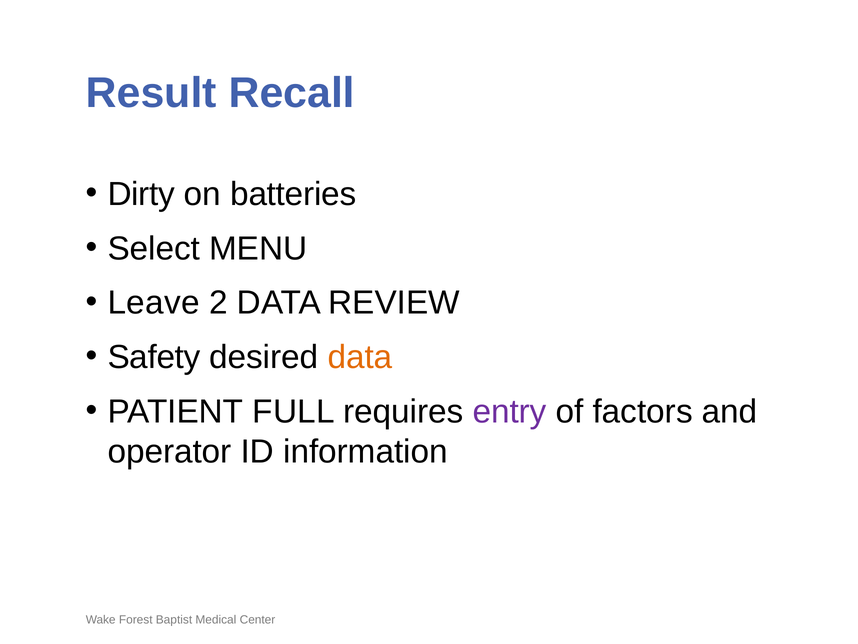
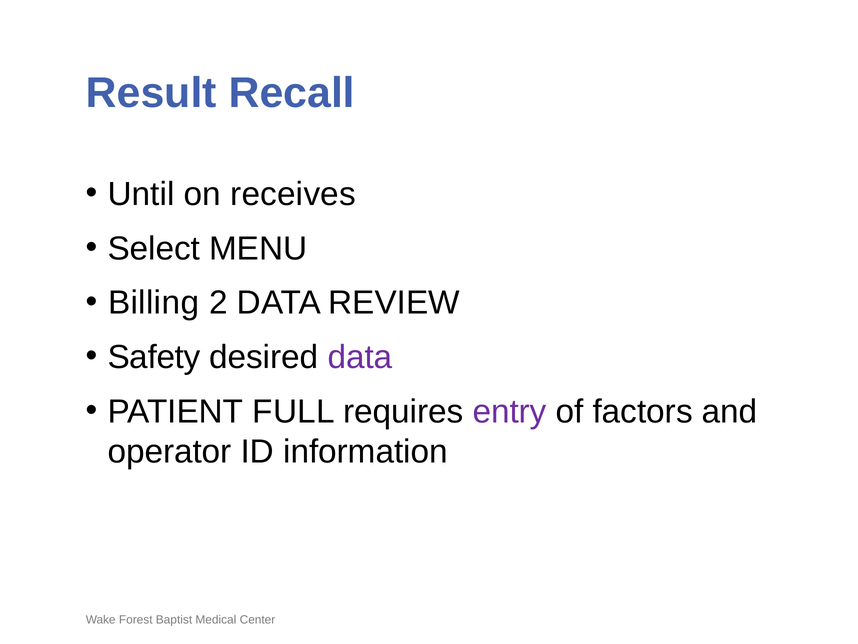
Dirty: Dirty -> Until (141, 194)
batteries: batteries -> receives (293, 194)
Leave: Leave -> Billing (154, 303)
data colour: orange -> purple (360, 357)
